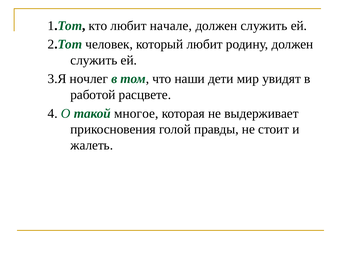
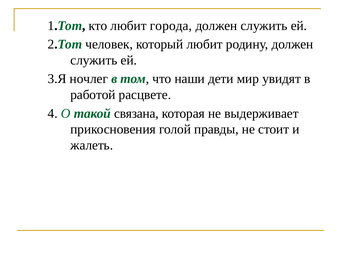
начале: начале -> города (171, 26)
многое: многое -> связана (136, 113)
